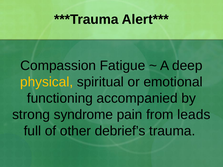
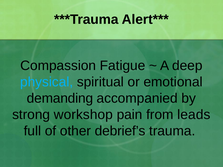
physical colour: yellow -> light blue (47, 82)
functioning: functioning -> demanding (60, 98)
syndrome: syndrome -> workshop (83, 115)
